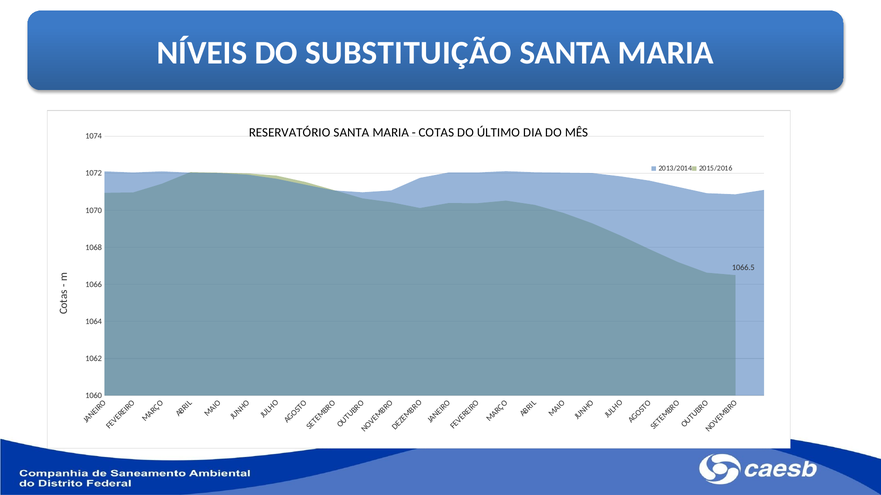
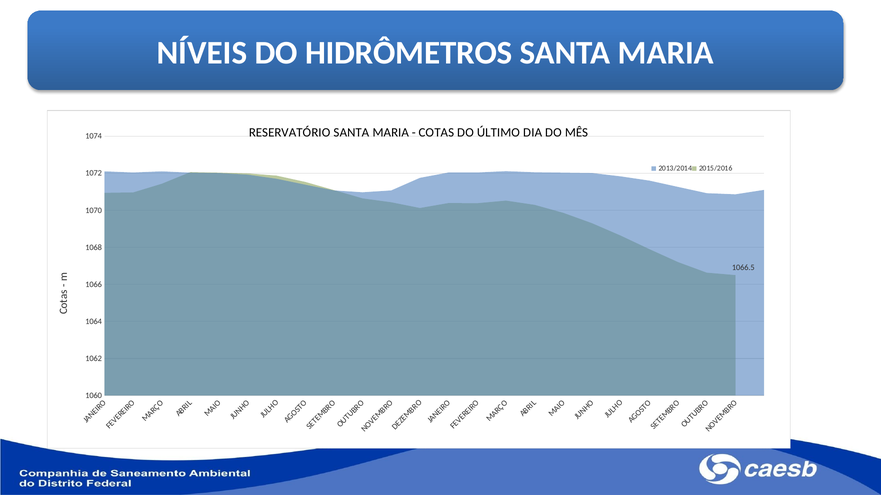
SUBSTITUIÇÃO: SUBSTITUIÇÃO -> HIDRÔMETROS (409, 53)
